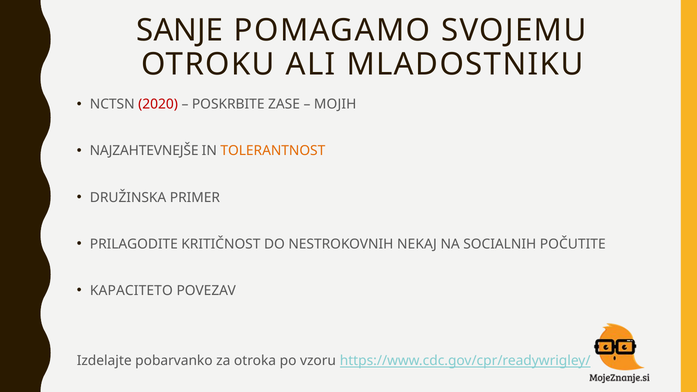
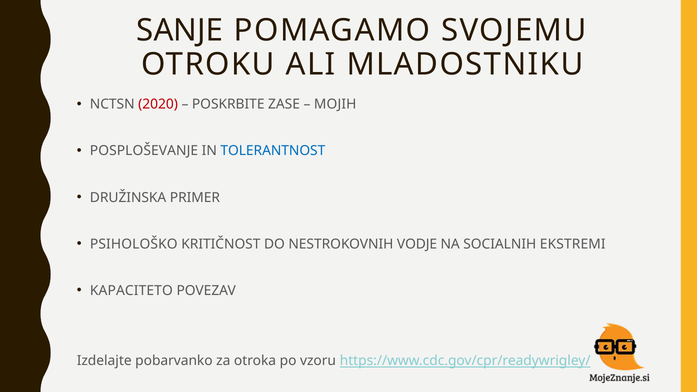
NAJZAHTEVNEJŠE: NAJZAHTEVNEJŠE -> POSPLOŠEVANJE (144, 151)
TOLERANTNOST colour: orange -> blue (273, 151)
PRILAGODITE: PRILAGODITE -> PSIHOLOŠKO (134, 244)
NEKAJ: NEKAJ -> VODJE (417, 244)
POČUTITE: POČUTITE -> EKSTREMI (573, 244)
